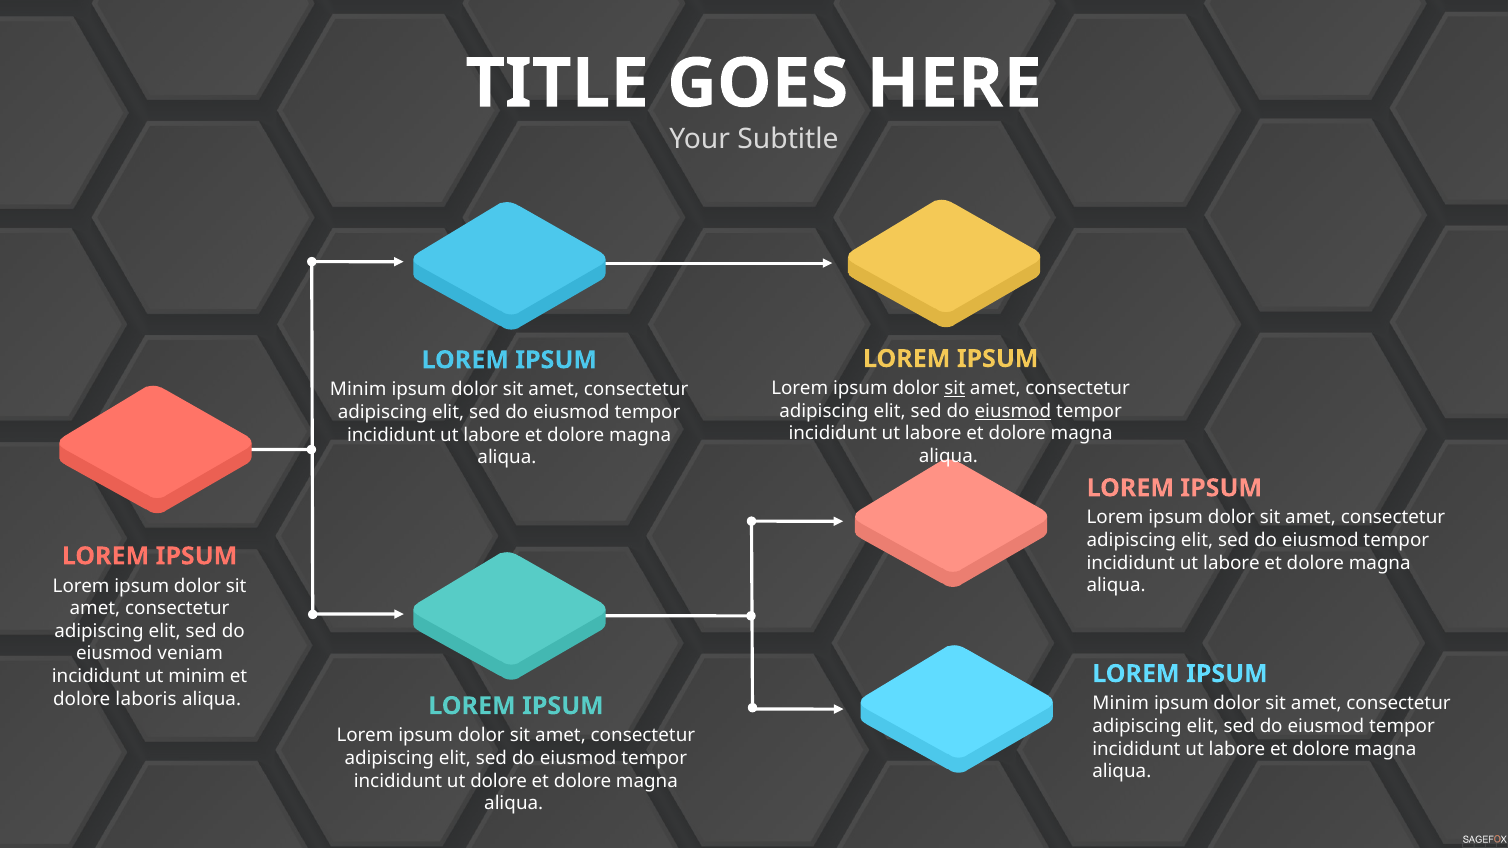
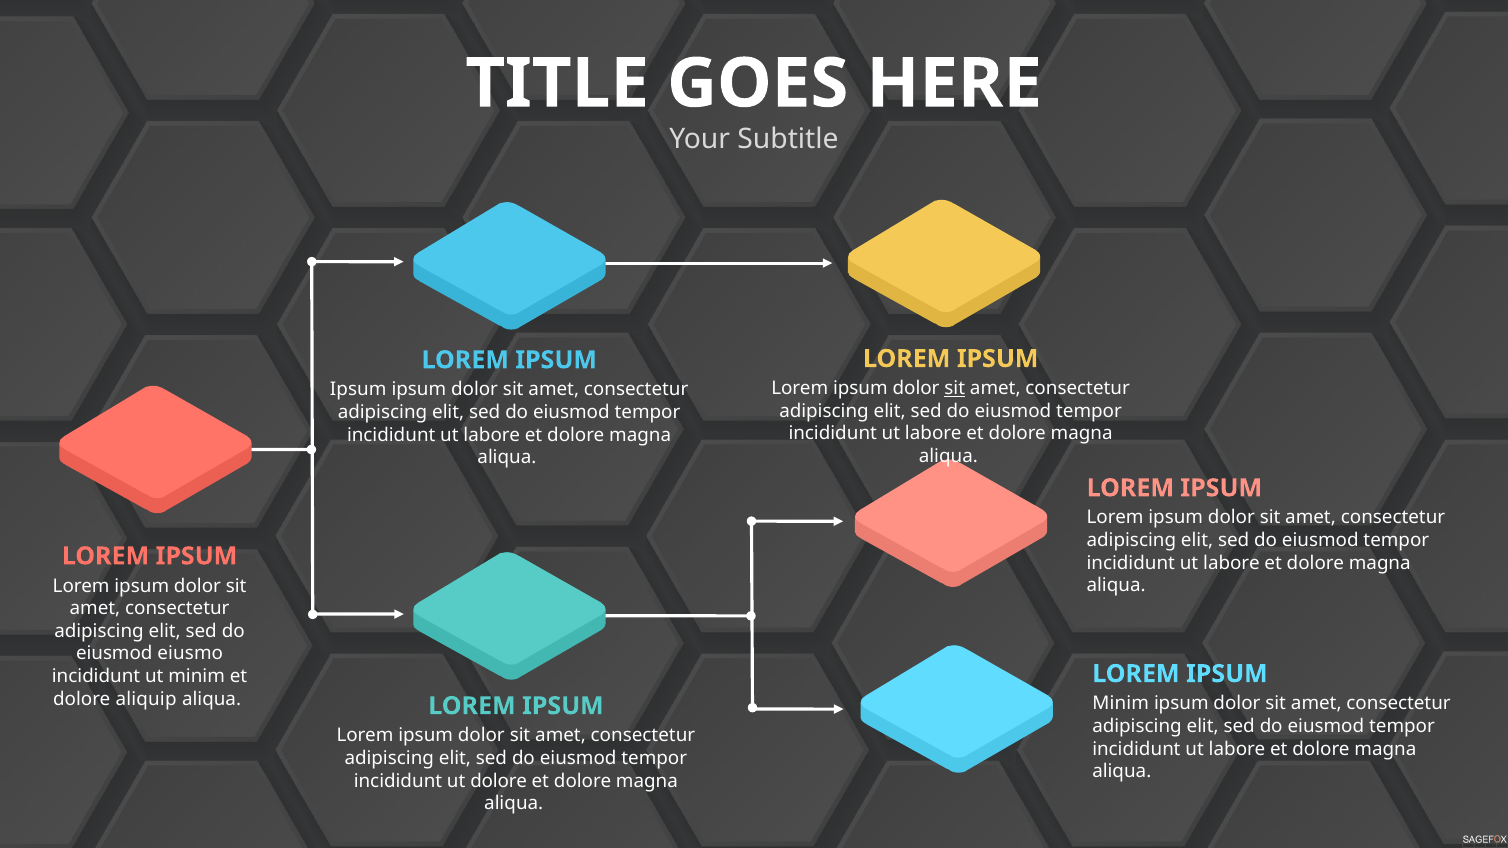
Minim: Minim -> Ipsum (358, 390)
eiusmod underline: present -> none (1013, 411)
veniam: veniam -> eiusmo (190, 654)
laboris: laboris -> aliquip (146, 699)
